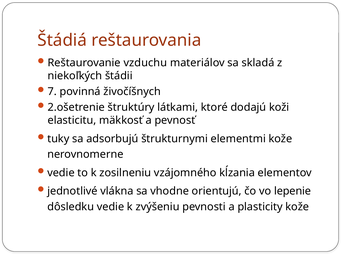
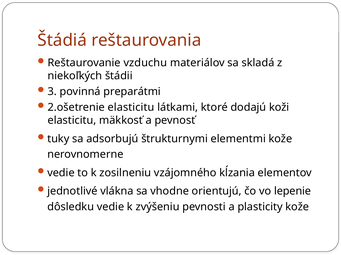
7: 7 -> 3 (52, 92)
živočíšnych: živočíšnych -> preparátmi (132, 92)
2.ošetrenie štruktúry: štruktúry -> elasticitu (131, 108)
